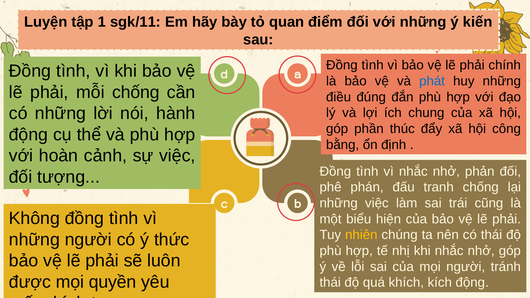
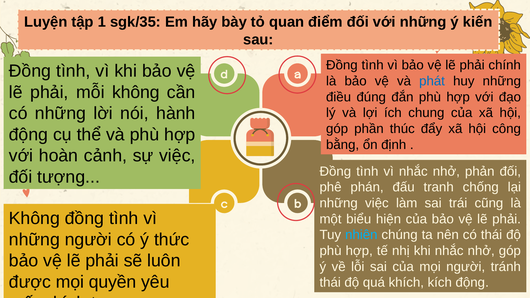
sgk/11: sgk/11 -> sgk/35 (135, 22)
mỗi chống: chống -> không (136, 92)
nhiên colour: yellow -> light blue (361, 235)
